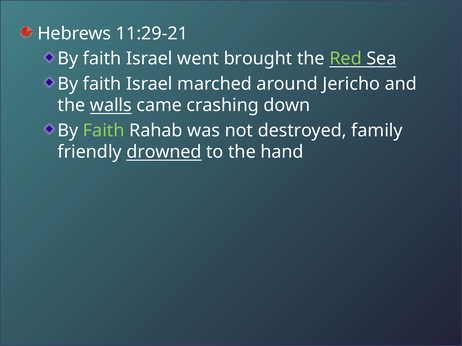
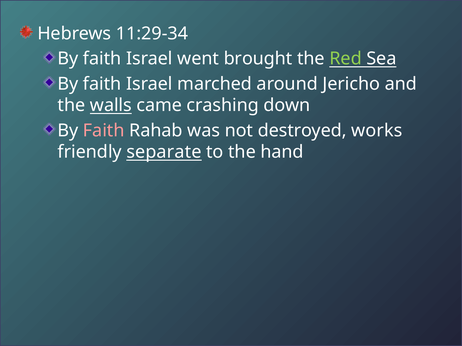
11:29-21: 11:29-21 -> 11:29-34 (152, 34)
Faith colour: light green -> pink (104, 131)
family: family -> works (377, 131)
drowned: drowned -> separate (164, 152)
